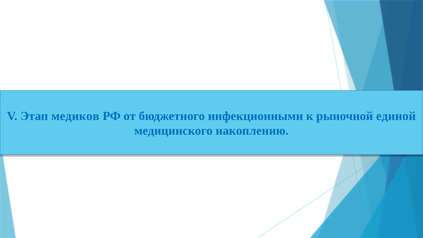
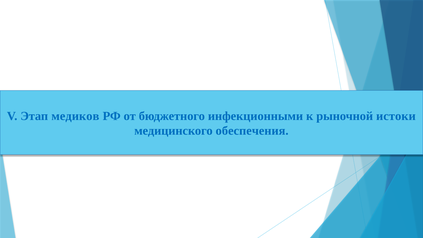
единой: единой -> истоки (396, 116)
накоплению: накоплению -> обеспечения (252, 131)
